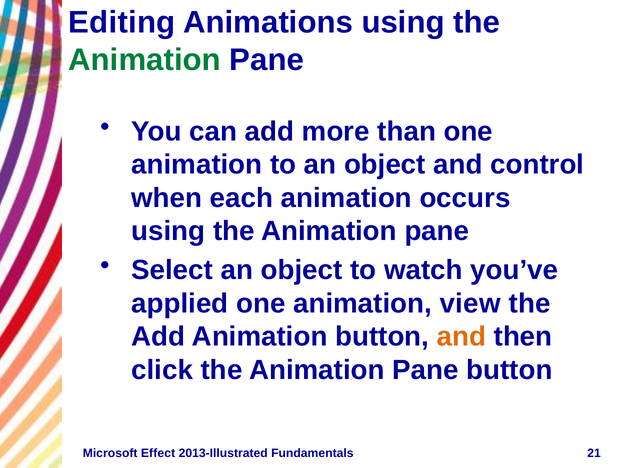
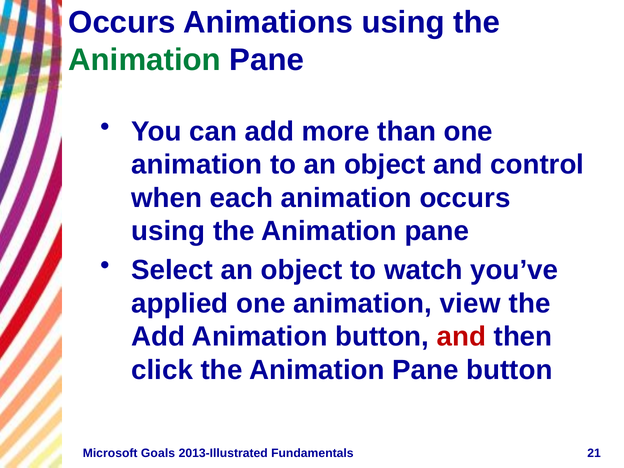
Editing: Editing -> Occurs (122, 22)
and colour: orange -> red (461, 337)
Effect: Effect -> Goals (158, 453)
